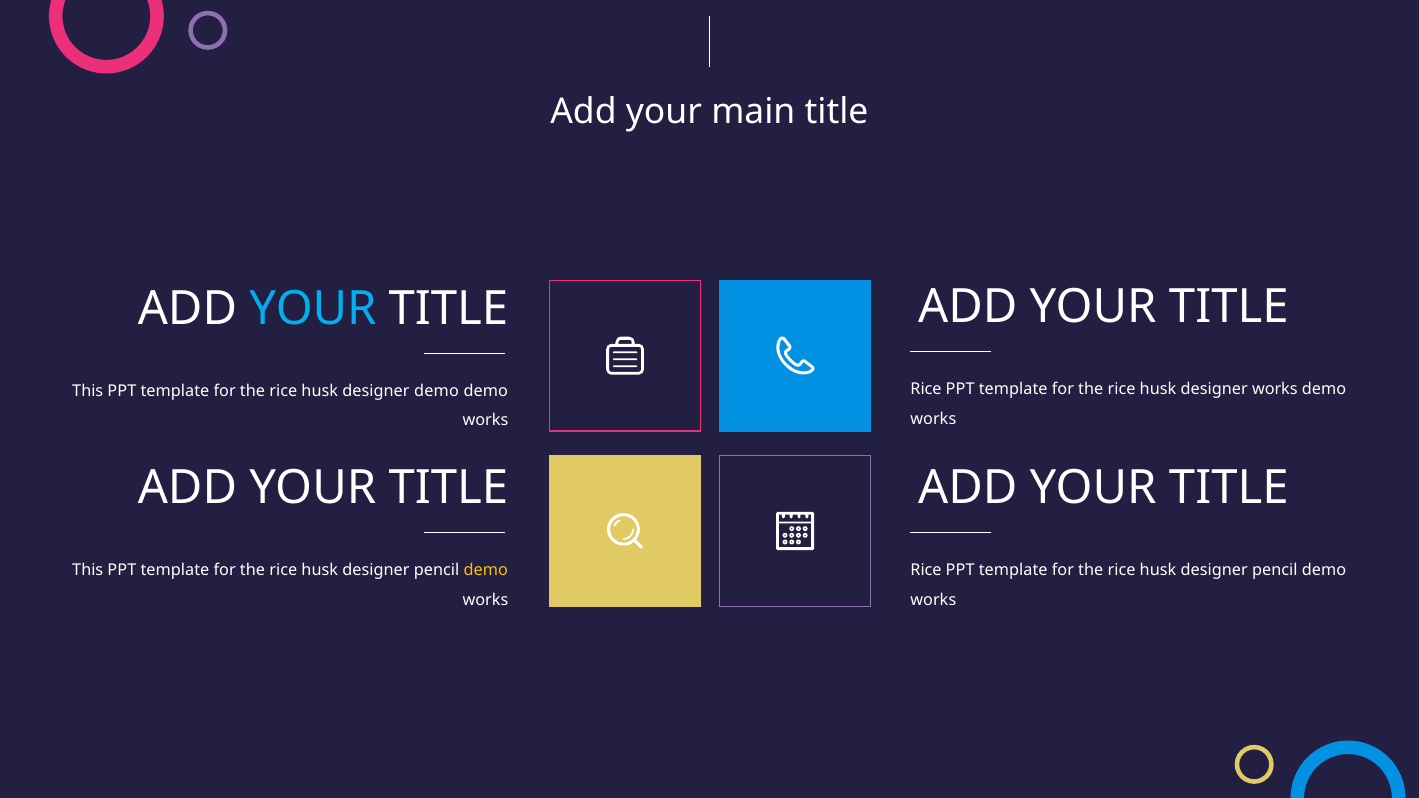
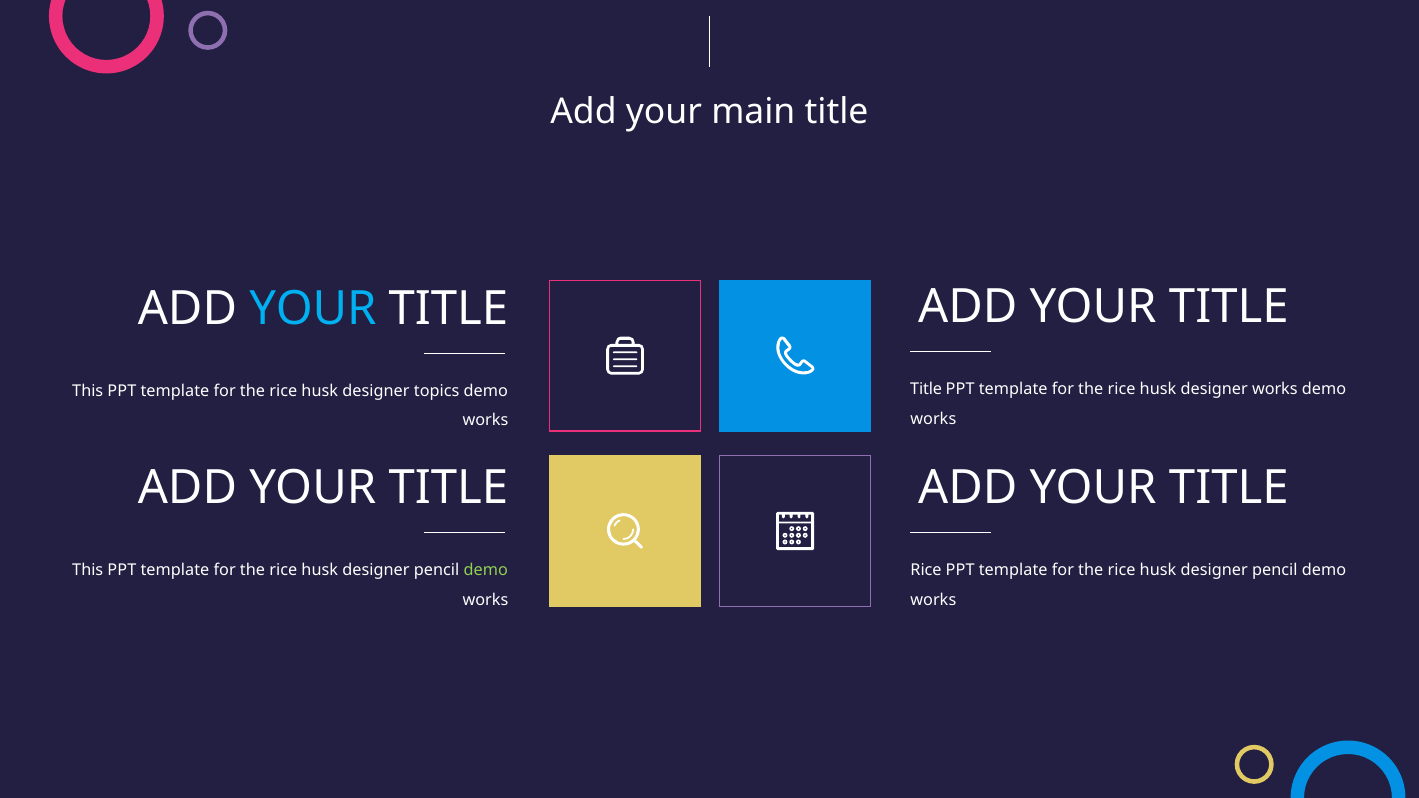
Rice: Rice -> Title (926, 389)
designer demo: demo -> topics (437, 391)
demo colour: yellow -> light green (486, 571)
